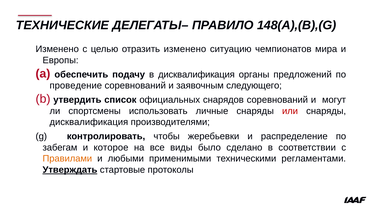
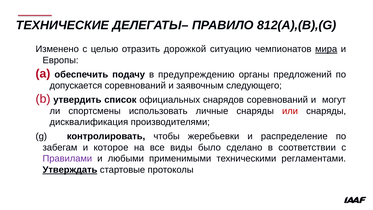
148(A),(B),(G: 148(A),(B),(G -> 812(A),(B),(G (297, 25)
отразить изменено: изменено -> дорожкой (185, 49)
мира underline: none -> present (326, 49)
в дисквалификация: дисквалификация -> предупреждению (196, 74)
проведение: проведение -> допускается (76, 86)
Правилами colour: orange -> purple (67, 158)
